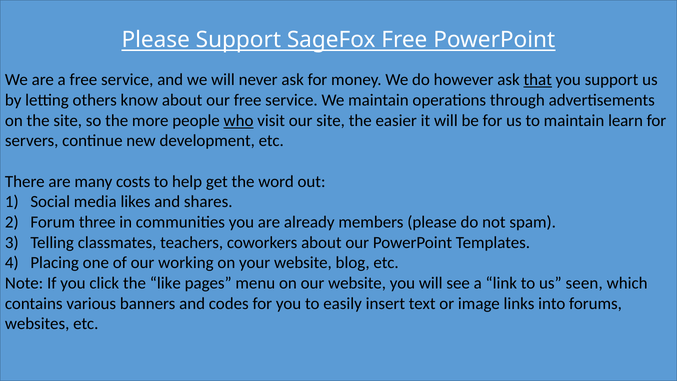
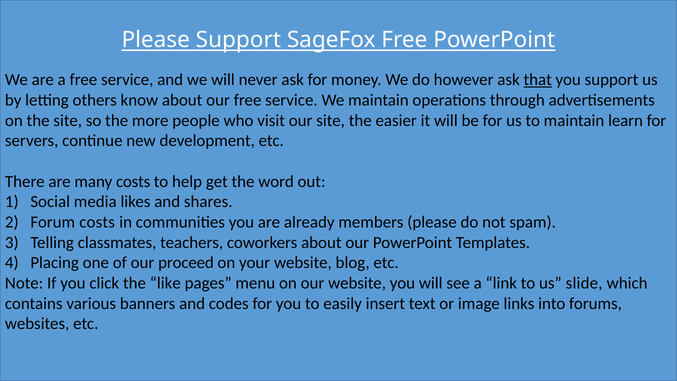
who underline: present -> none (239, 120)
Forum three: three -> costs (97, 222)
working: working -> proceed (186, 263)
seen: seen -> slide (584, 283)
